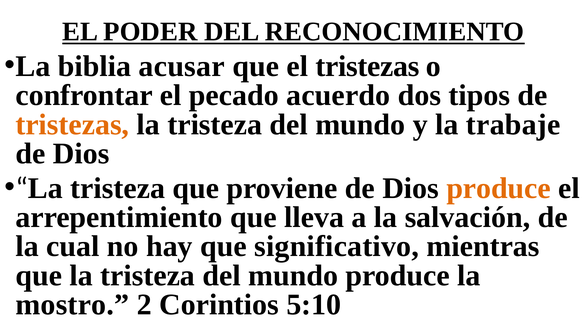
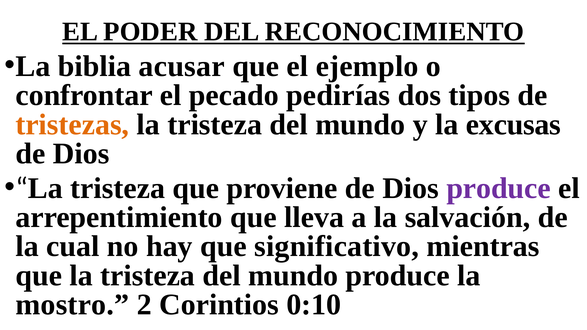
el tristezas: tristezas -> ejemplo (367, 66)
acuerdo: acuerdo -> pedirías (338, 95)
trabaje: trabaje -> excusas (513, 125)
produce colour: orange -> purple (499, 188)
5:10: 5:10 -> 0:10 (314, 305)
